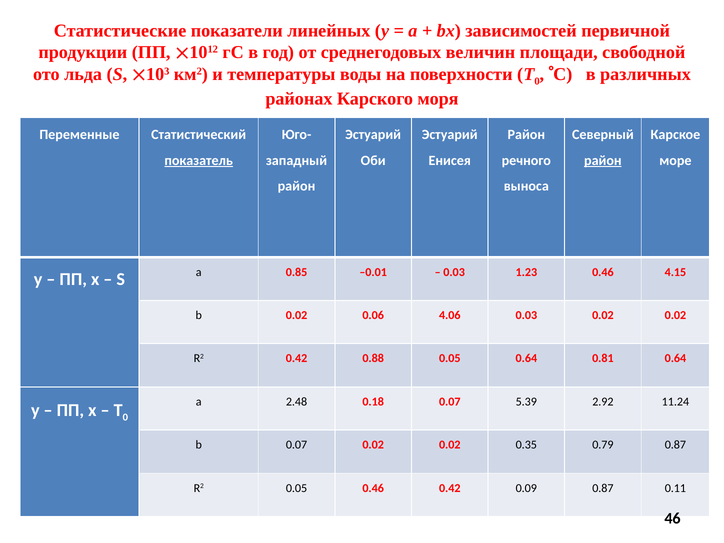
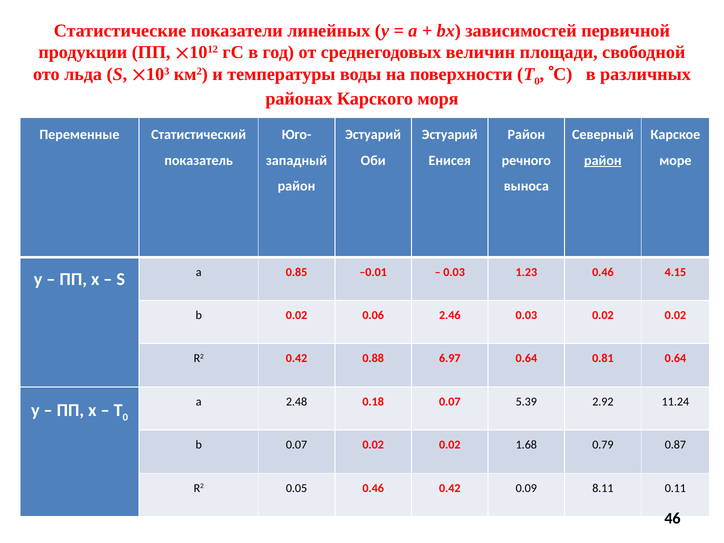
показатель underline: present -> none (199, 161)
4.06: 4.06 -> 2.46 (450, 315)
0.88 0.05: 0.05 -> 6.97 (450, 358)
0.35: 0.35 -> 1.68 (526, 445)
0.09 0.87: 0.87 -> 8.11 (603, 488)
